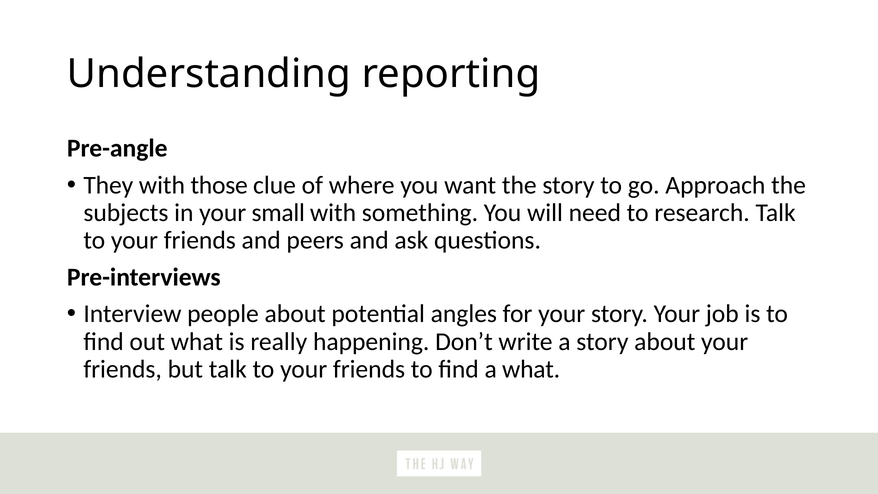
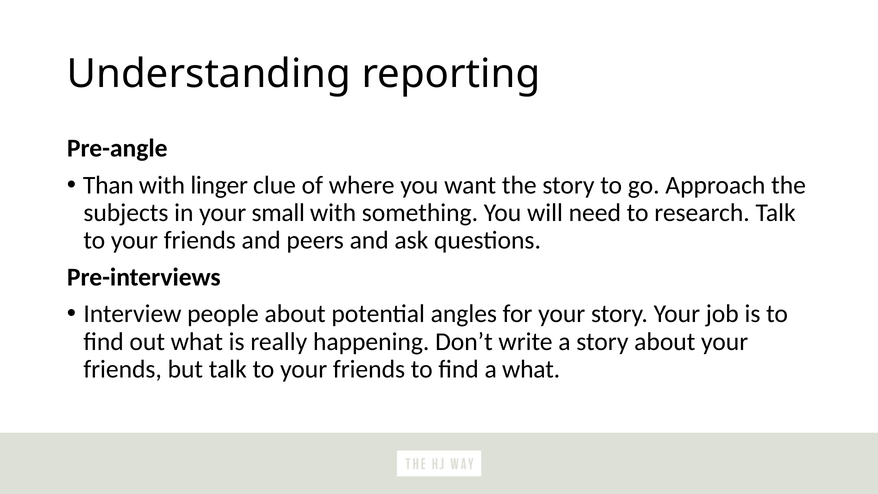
They: They -> Than (108, 185)
those: those -> linger (219, 185)
